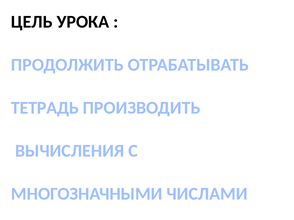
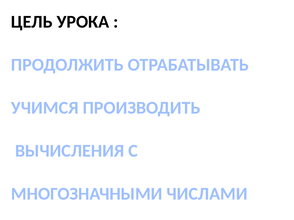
ТЕТРАДЬ: ТЕТРАДЬ -> УЧИМСЯ (45, 108)
